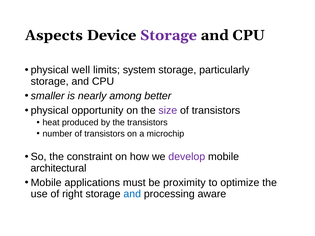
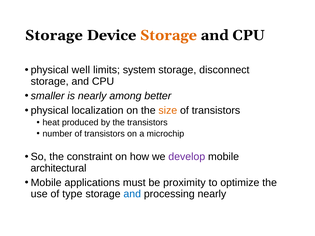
Aspects: Aspects -> Storage (54, 35)
Storage colour: purple -> orange (168, 35)
particularly: particularly -> disconnect (224, 70)
opportunity: opportunity -> localization (98, 111)
size colour: purple -> orange (168, 111)
right: right -> type (72, 194)
processing aware: aware -> nearly (212, 194)
